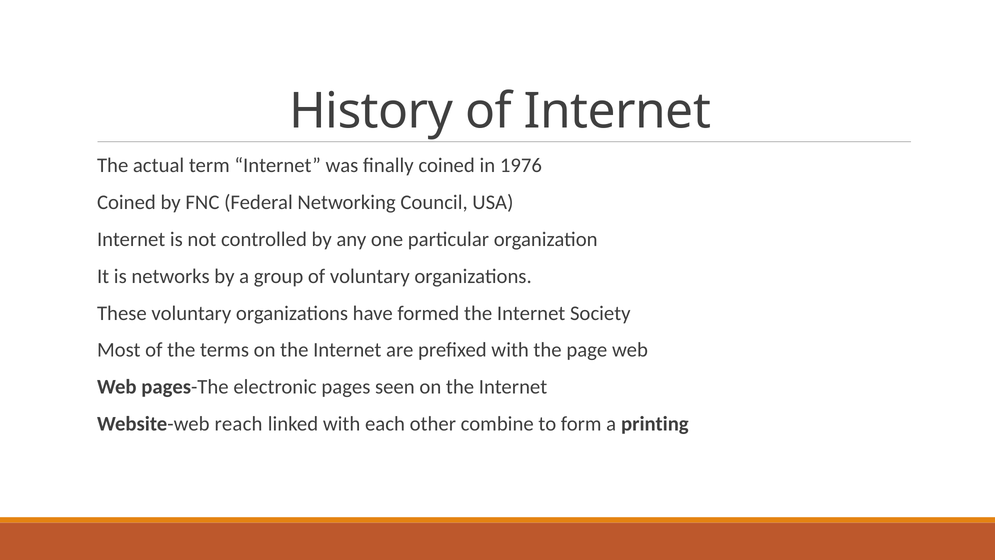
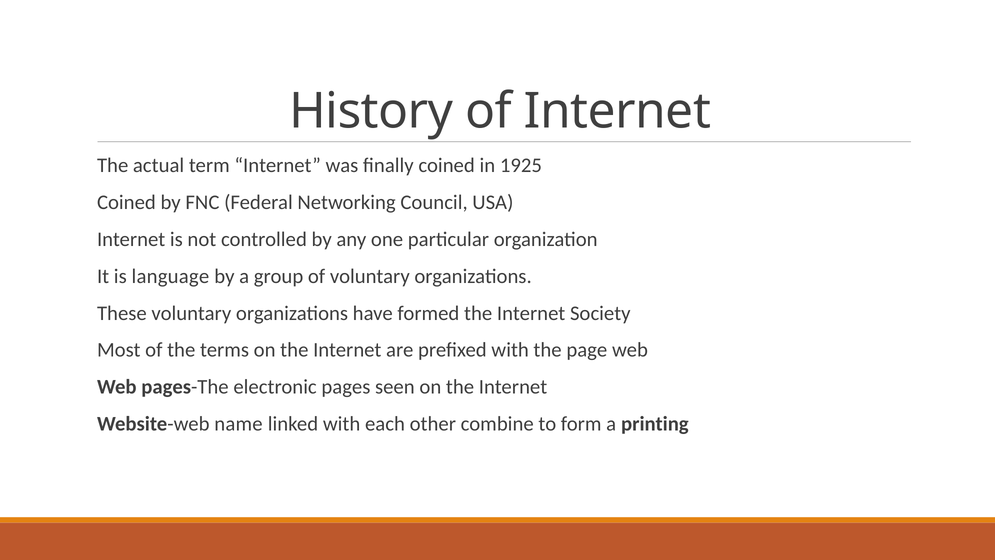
1976: 1976 -> 1925 (521, 165)
networks: networks -> language (170, 276)
reach: reach -> name (239, 424)
